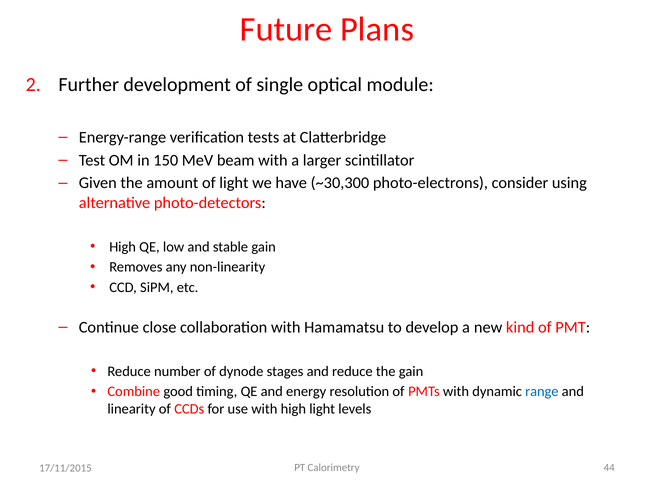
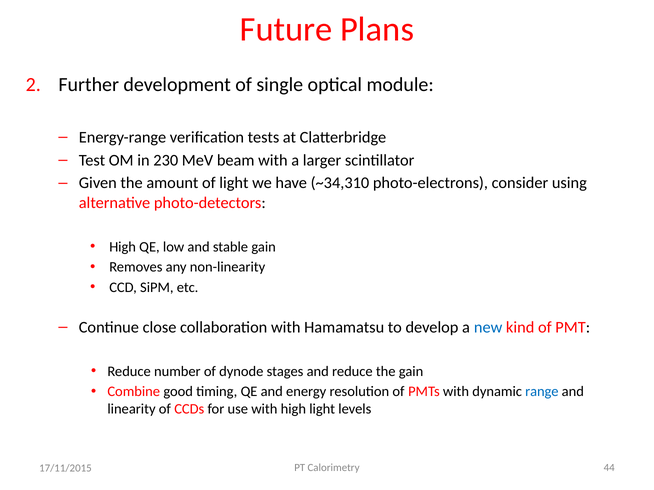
150: 150 -> 230 (166, 160)
~30,300: ~30,300 -> ~34,310 (340, 183)
new colour: black -> blue (488, 327)
